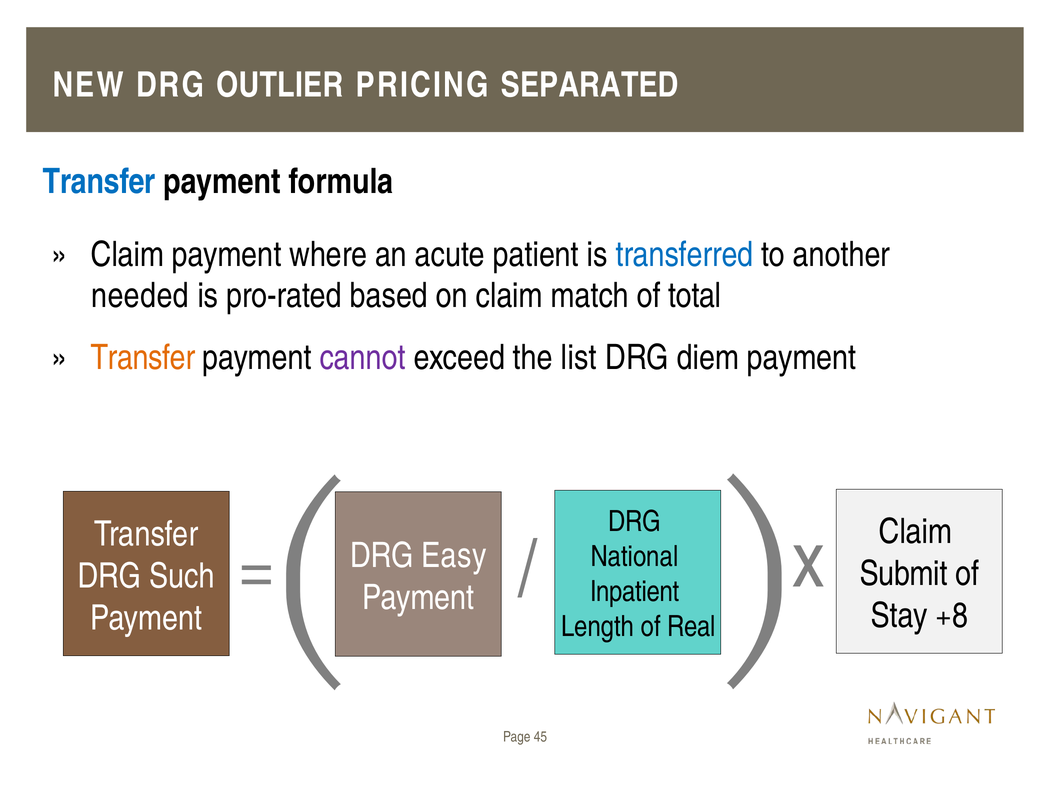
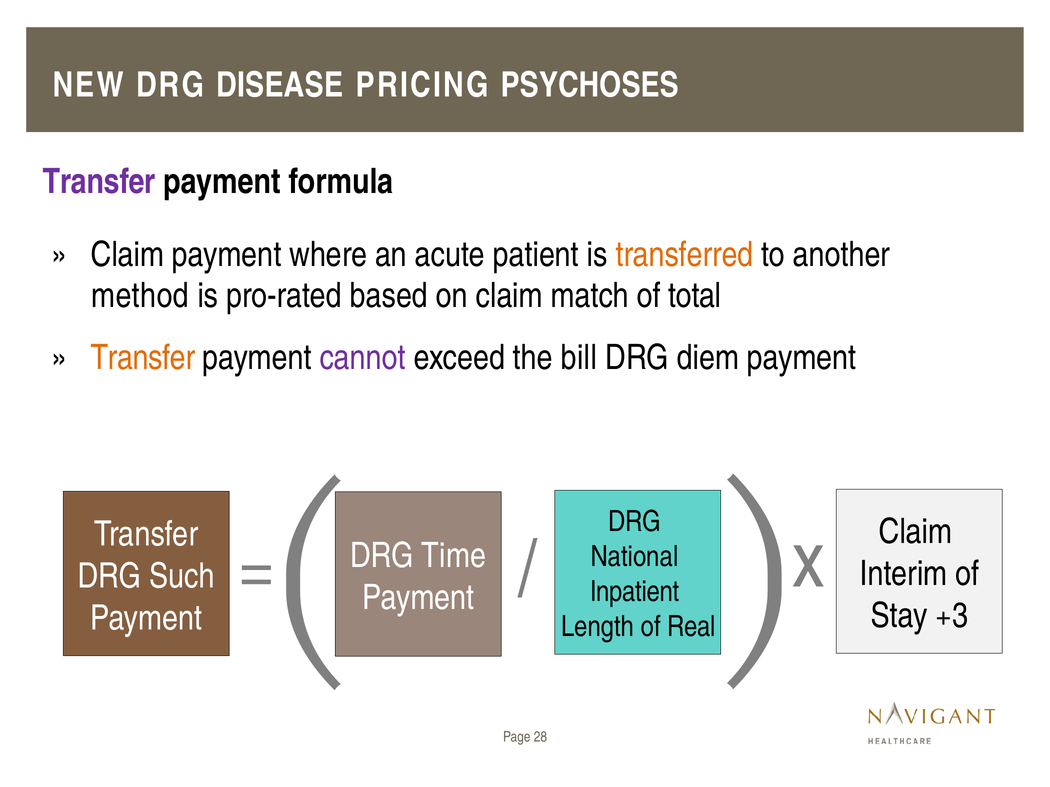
OUTLIER: OUTLIER -> DISEASE (280, 85)
SEPARATED: SEPARATED -> PSYCHOSES (590, 85)
Transfer colour: blue -> purple (99, 182)
transferred colour: blue -> orange (685, 255)
needed: needed -> method (140, 296)
list: list -> bill (579, 358)
Easy: Easy -> Time (454, 556)
Submit: Submit -> Interim (903, 574)
+8: +8 -> +3 (952, 616)
45: 45 -> 28 (540, 737)
